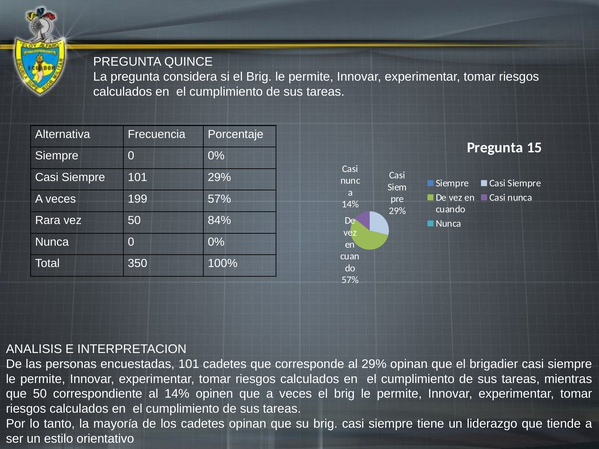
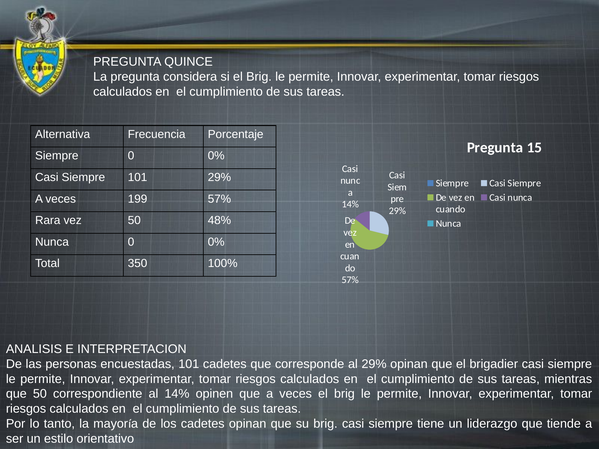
84%: 84% -> 48% (219, 220)
